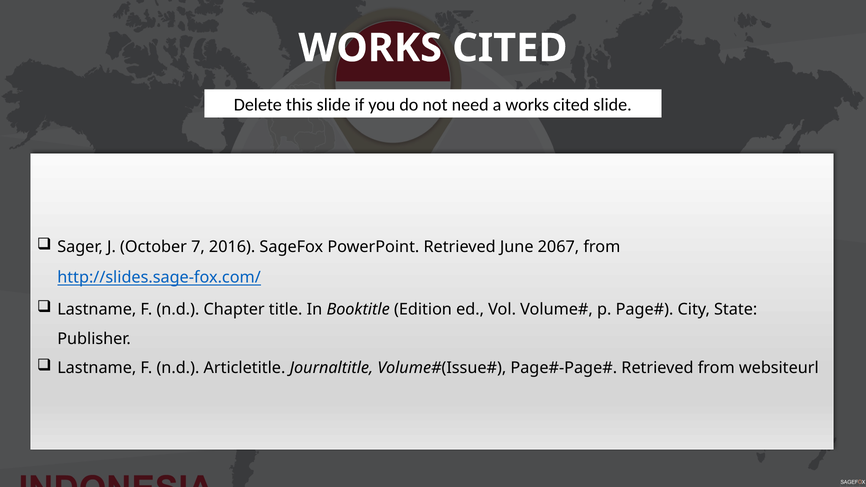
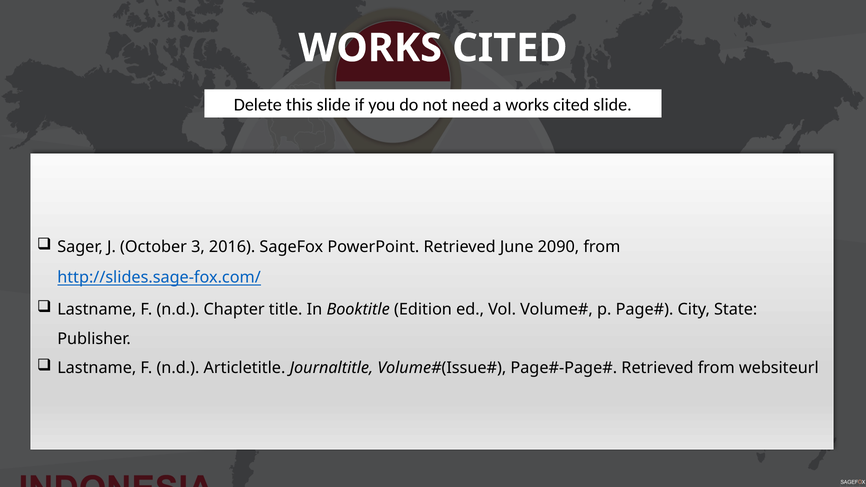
7: 7 -> 3 (198, 247)
2067: 2067 -> 2090 (558, 247)
